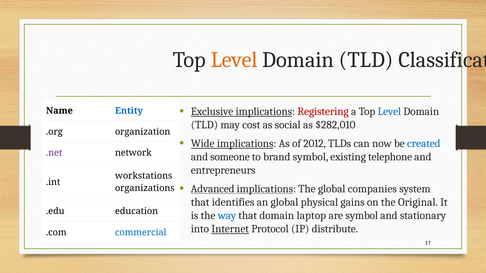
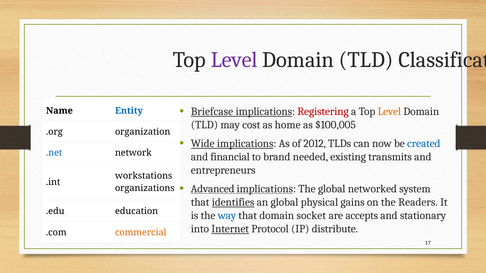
Level colour: orange -> purple (234, 60)
Exclusive: Exclusive -> Briefcase (212, 112)
Level colour: blue -> orange (389, 112)
social: social -> home (288, 125)
$282,010: $282,010 -> $100,005 (335, 125)
.net colour: purple -> blue (54, 153)
someone: someone -> financial (230, 157)
brand symbol: symbol -> needed (310, 157)
telephone: telephone -> transmits (390, 157)
companies: companies -> networked (372, 189)
identifies underline: none -> present (233, 202)
Original: Original -> Readers (418, 202)
laptop: laptop -> socket (311, 216)
are symbol: symbol -> accepts (362, 216)
commercial colour: blue -> orange (141, 233)
